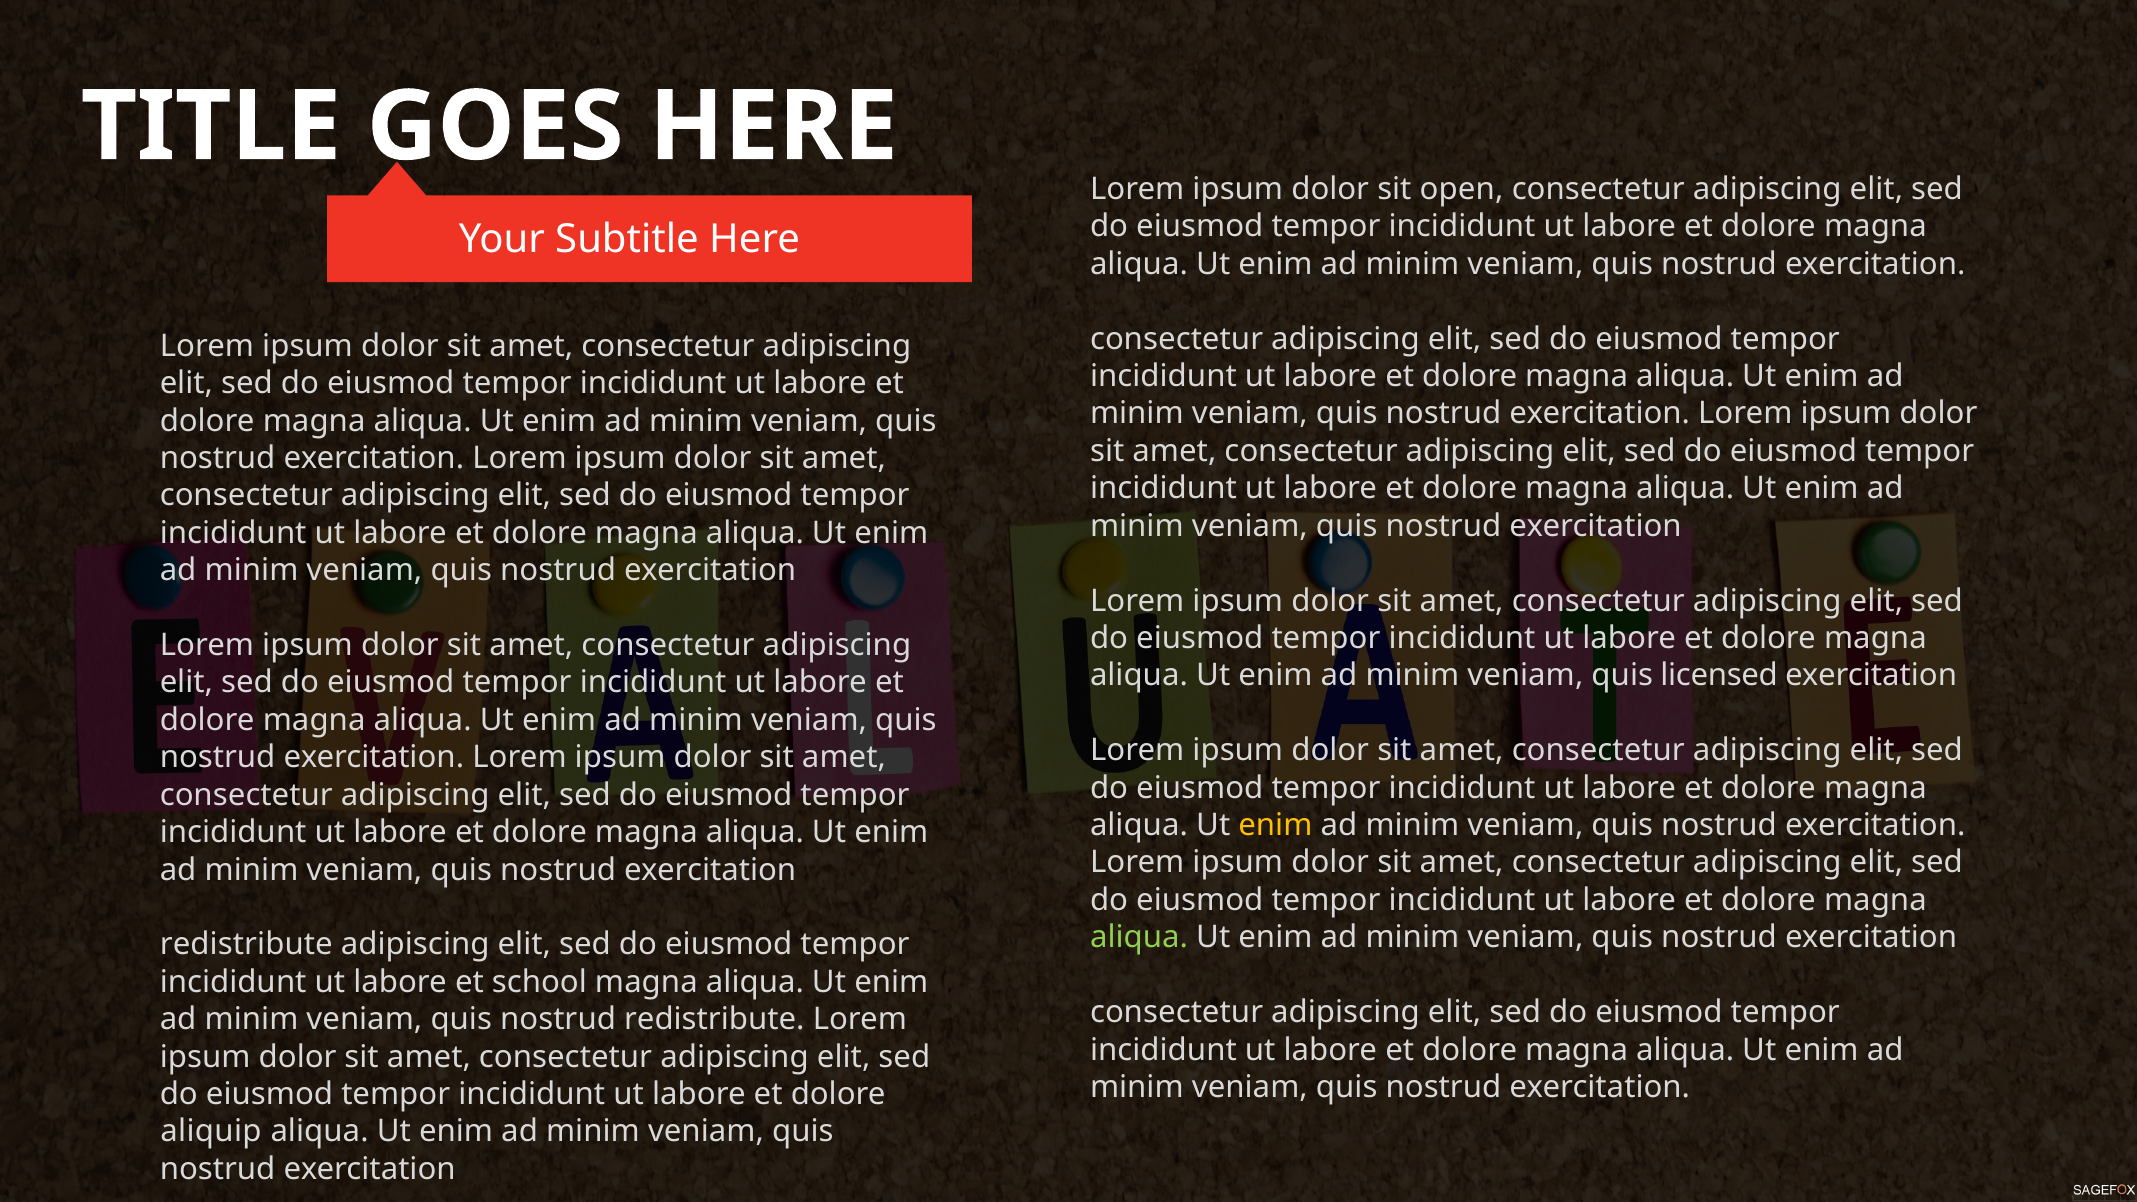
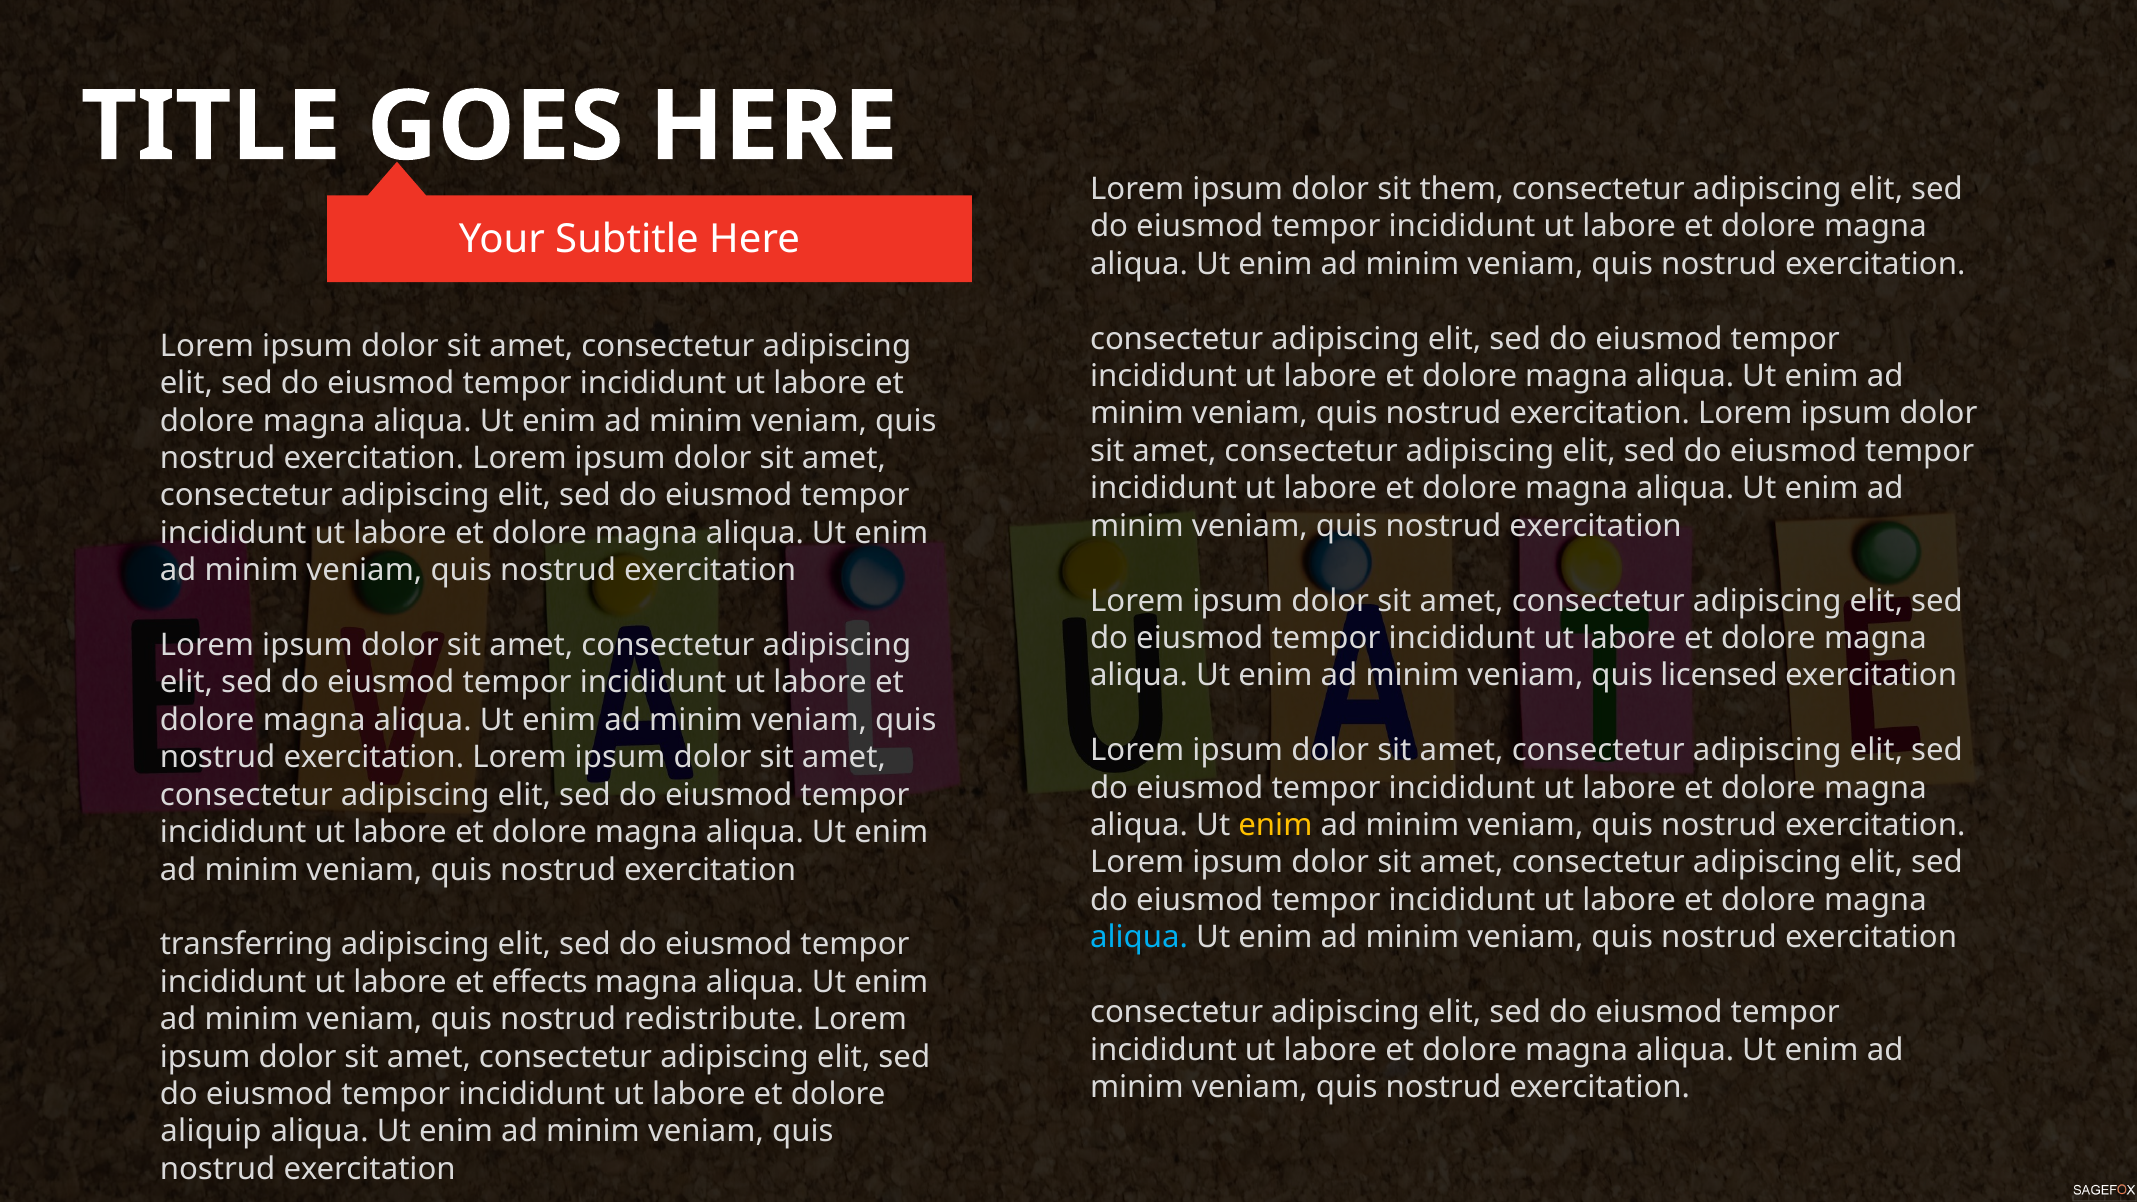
open: open -> them (1462, 189)
aliqua colour: light green -> light blue (1139, 938)
redistribute: redistribute -> transferring (246, 945)
school: school -> effects (540, 982)
